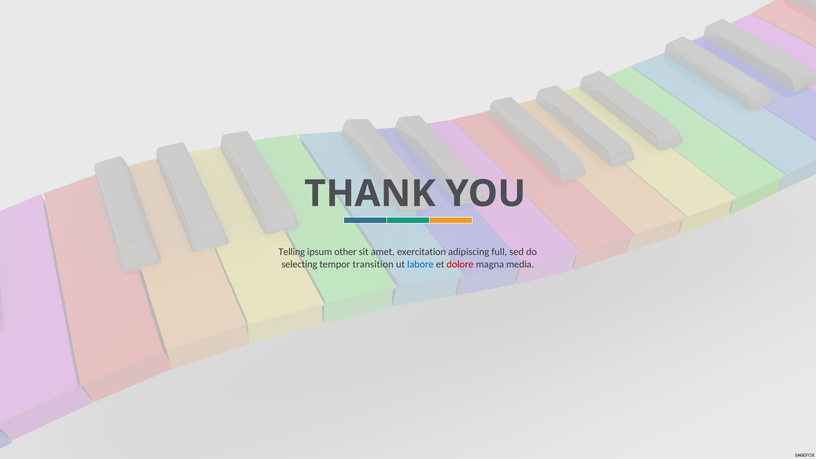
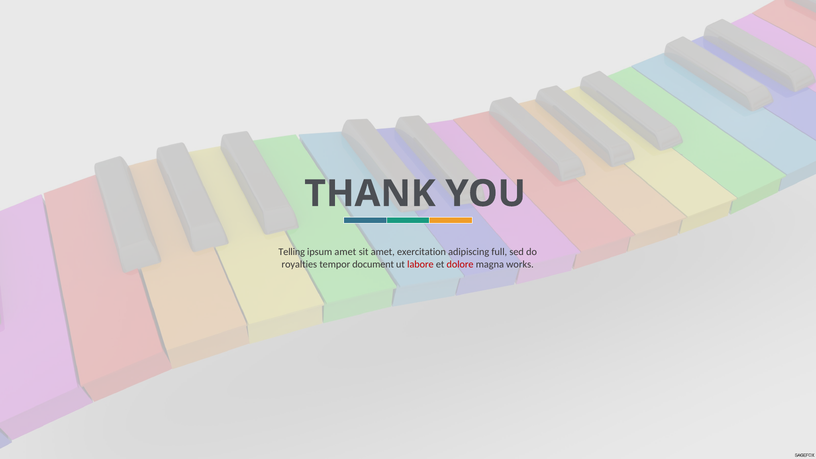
ipsum other: other -> amet (345, 252)
selecting: selecting -> royalties (299, 264)
transition: transition -> document (373, 264)
labore colour: blue -> red (420, 264)
media: media -> works (520, 264)
